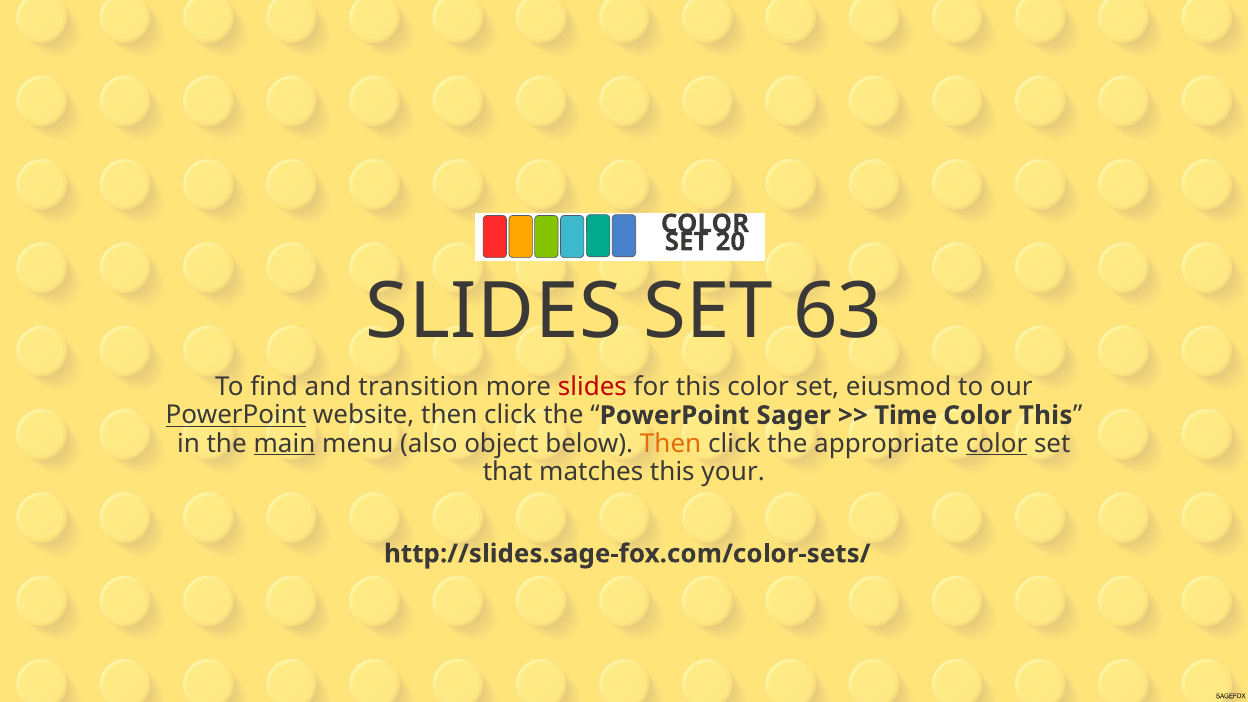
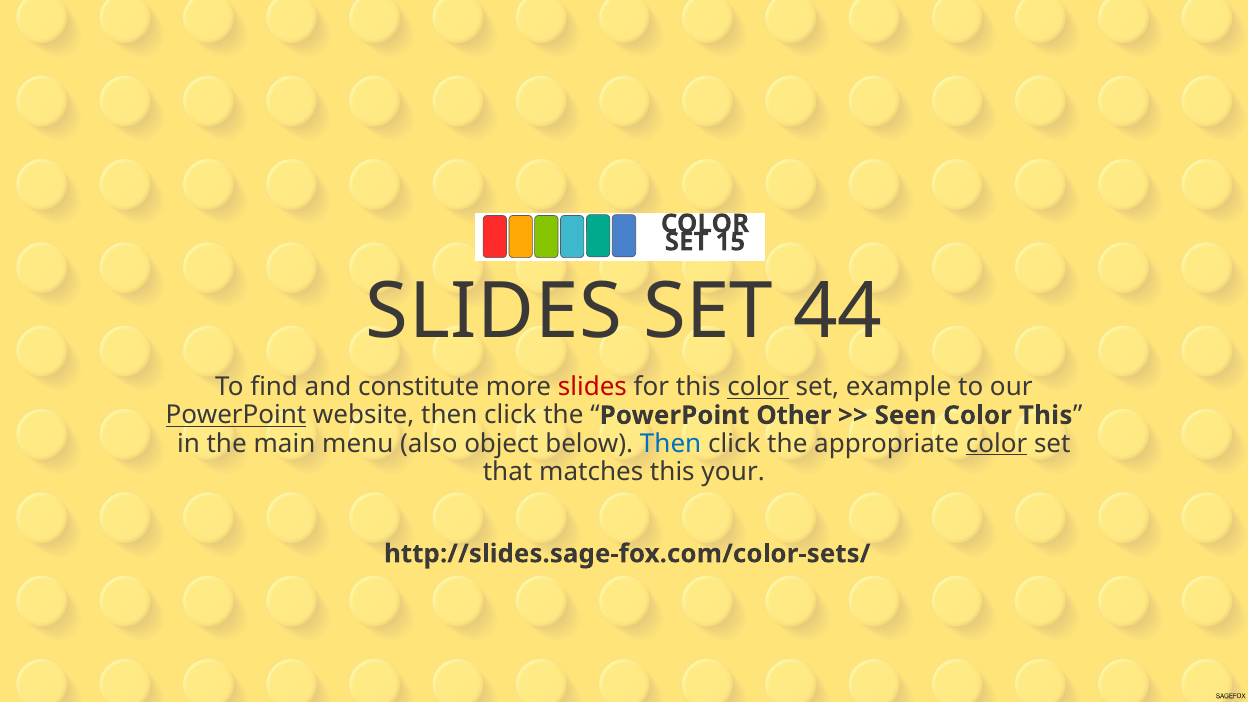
20: 20 -> 15 (730, 242)
63: 63 -> 44 (838, 312)
transition: transition -> constitute (419, 387)
color underline: none -> present (758, 387)
eiusmod: eiusmod -> example (899, 387)
Sager: Sager -> Other (794, 415)
Time: Time -> Seen (906, 415)
main underline: present -> none (284, 443)
Then colour: orange -> blue (671, 443)
